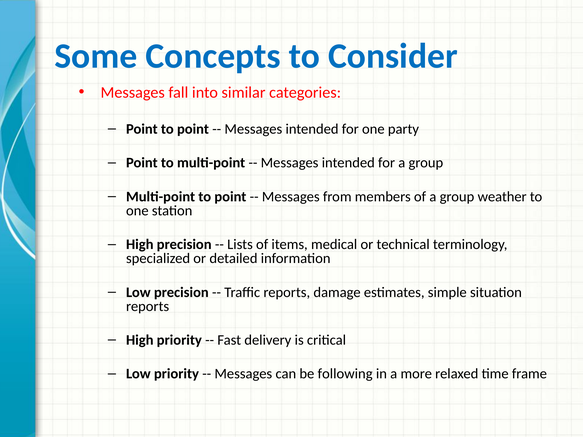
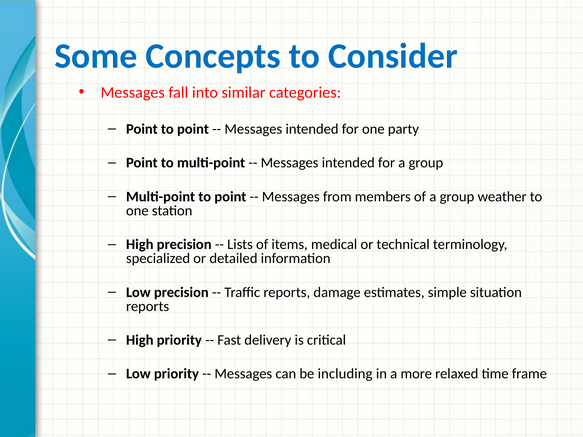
following: following -> including (345, 374)
